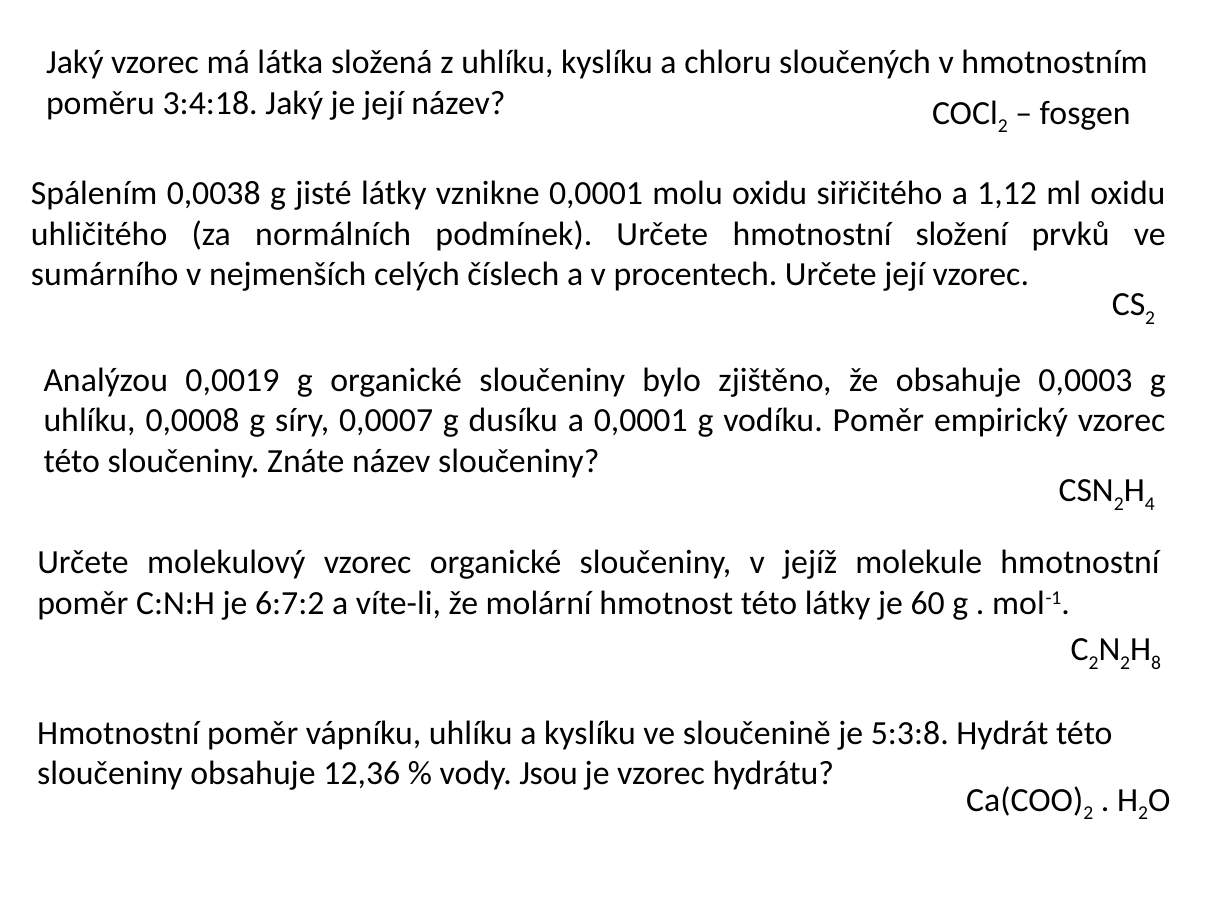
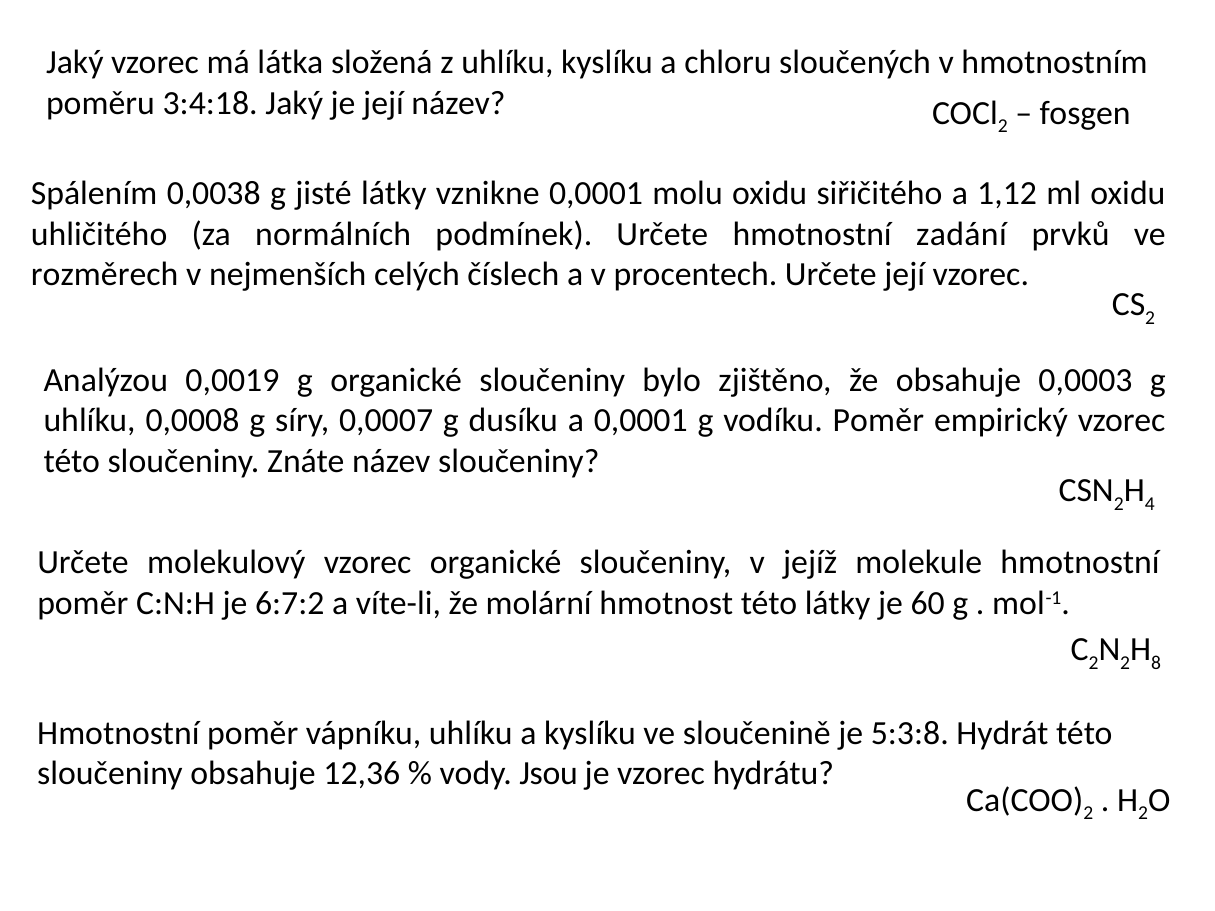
složení: složení -> zadání (961, 234)
sumárního: sumárního -> rozměrech (105, 275)
